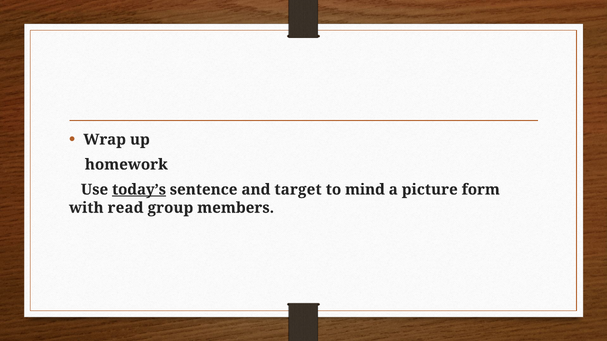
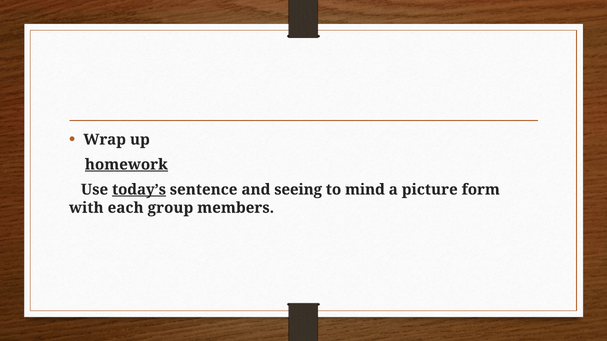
homework underline: none -> present (126, 165)
target: target -> seeing (298, 190)
read: read -> each (126, 208)
